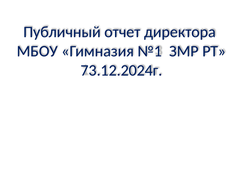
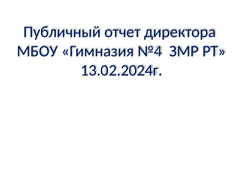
№1: №1 -> №4 (150, 51)
73.12.2024г: 73.12.2024г -> 13.02.2024г (121, 70)
